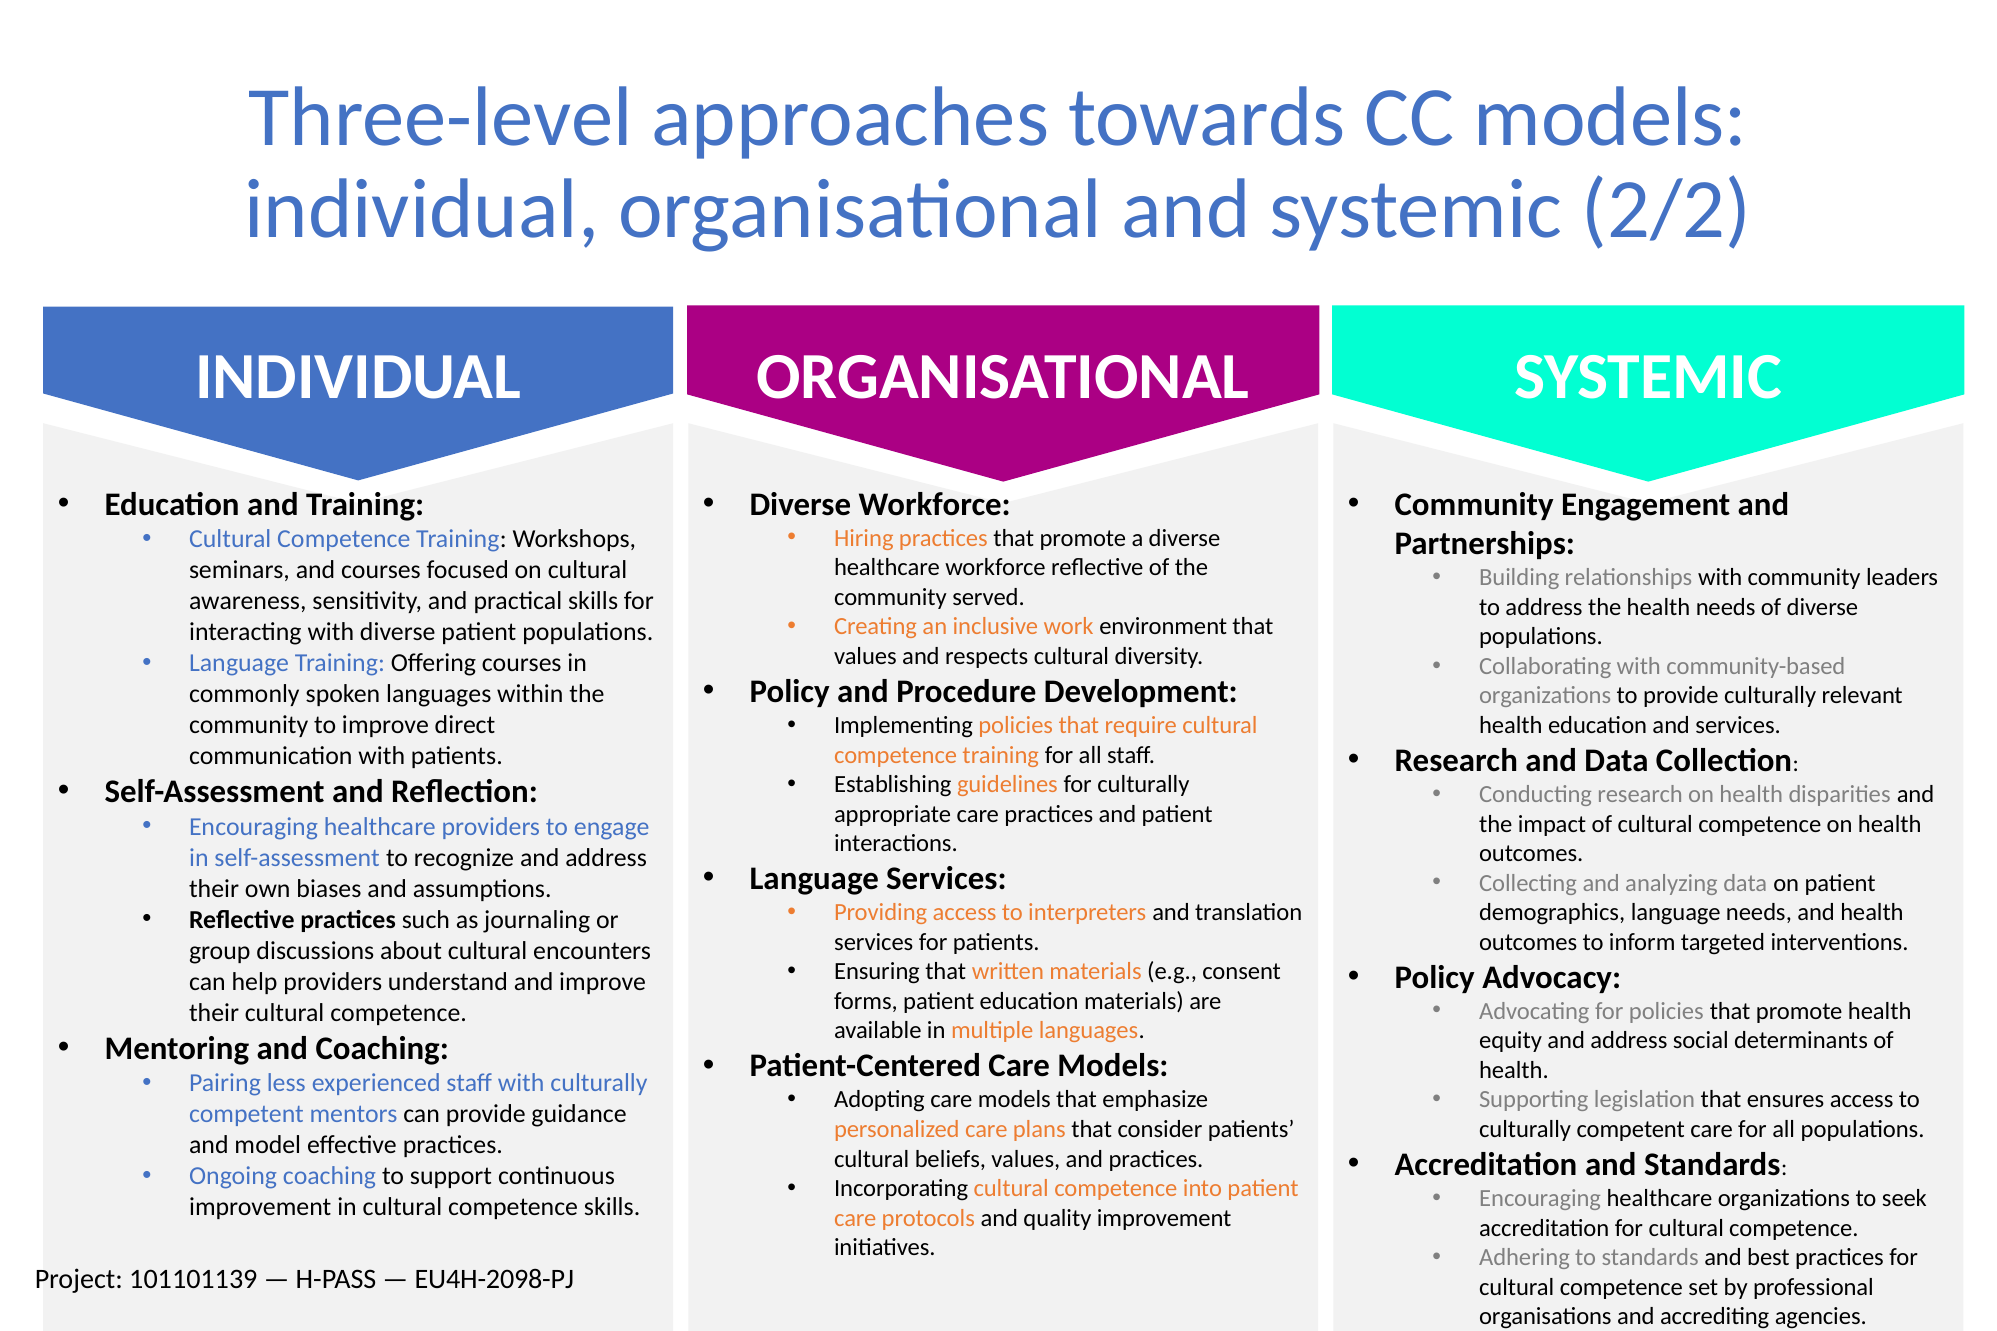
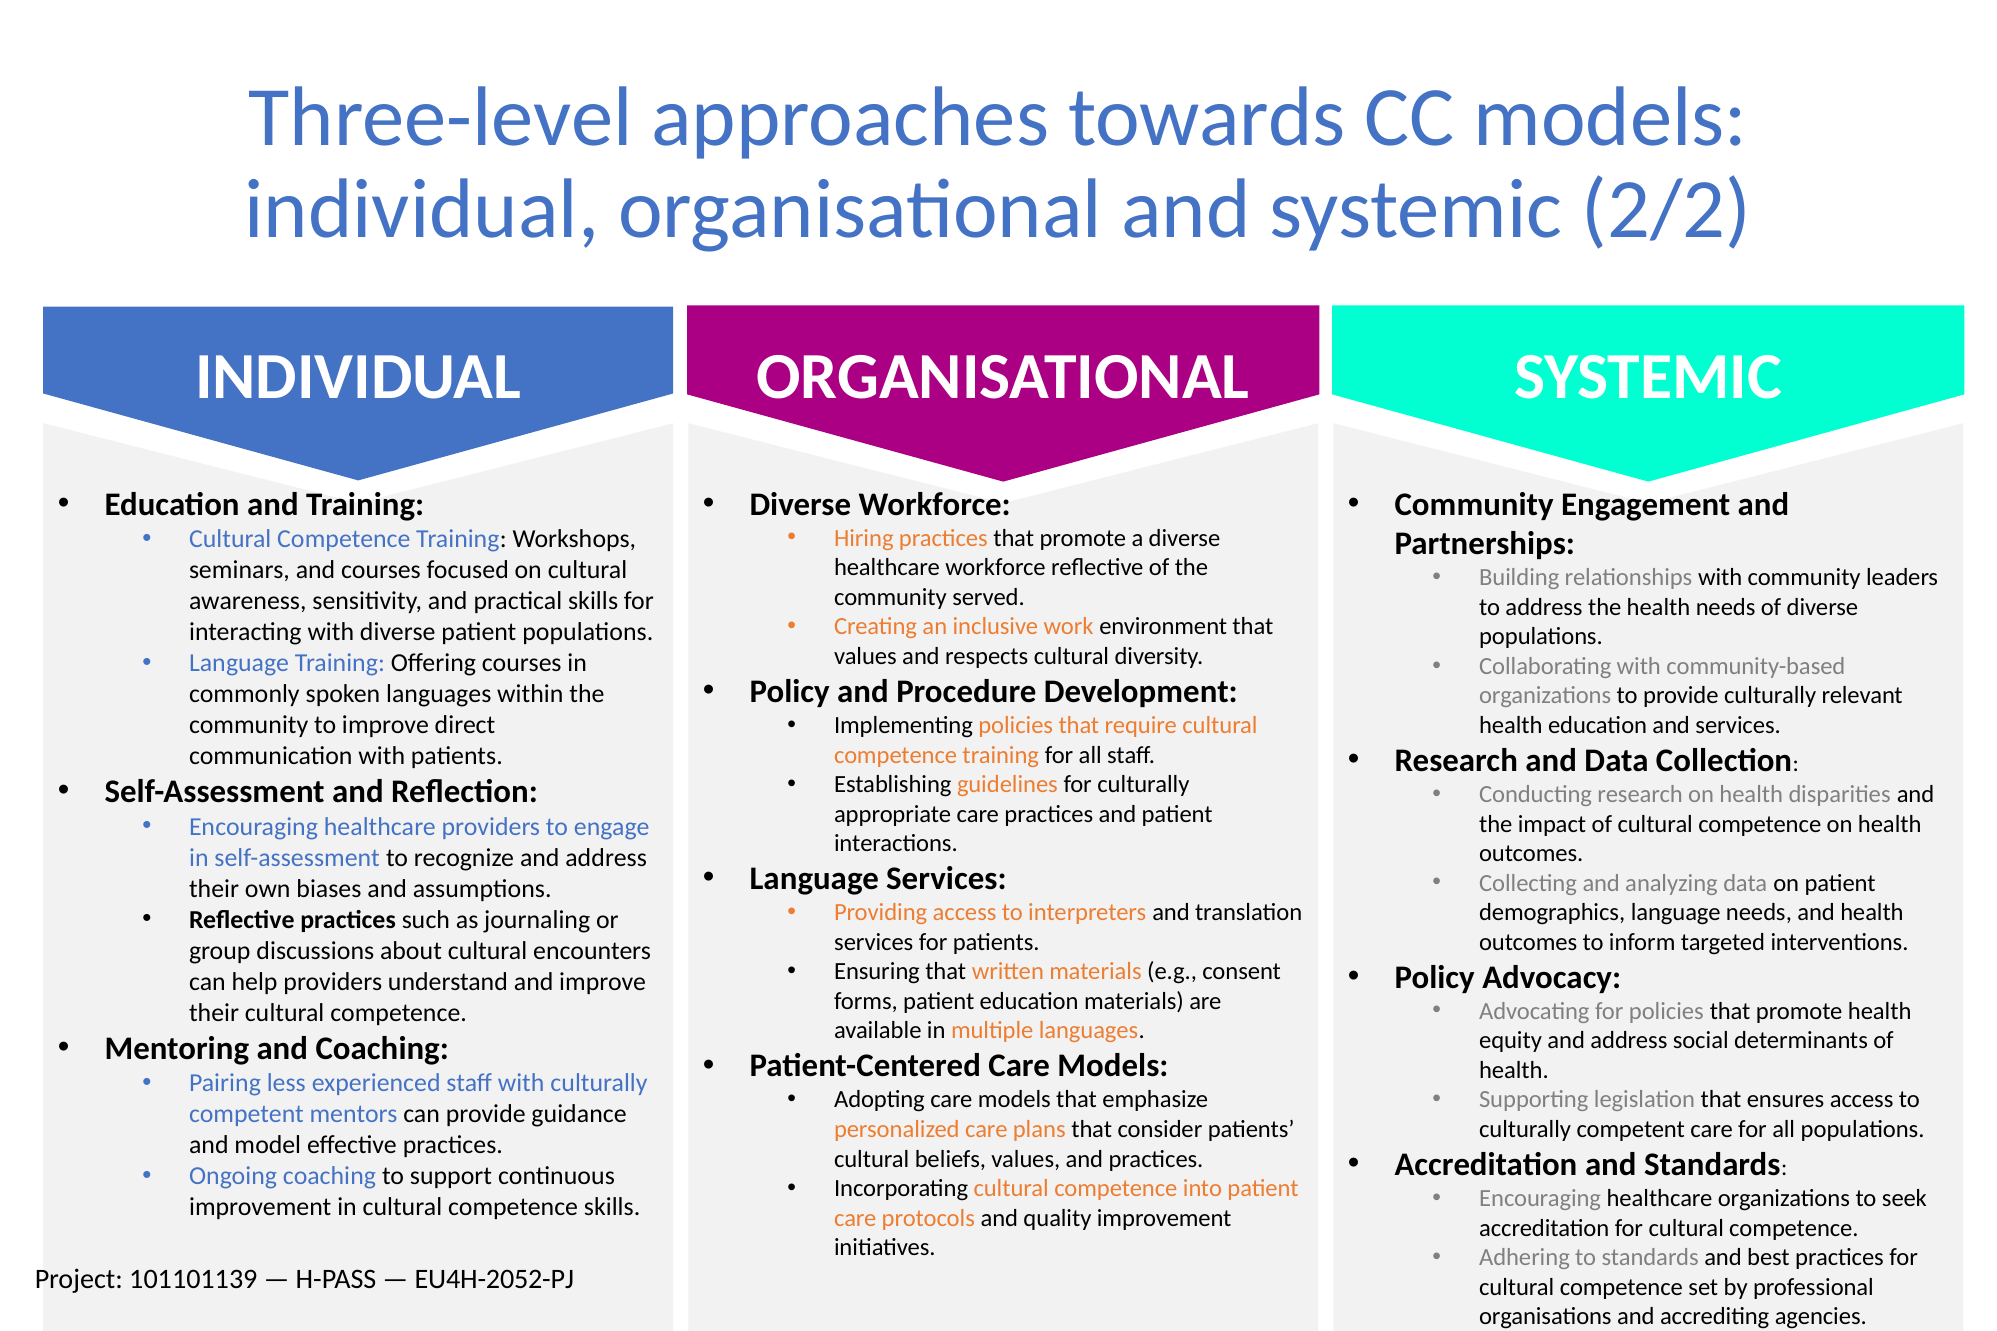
EU4H-2098-PJ: EU4H-2098-PJ -> EU4H-2052-PJ (494, 1279)
